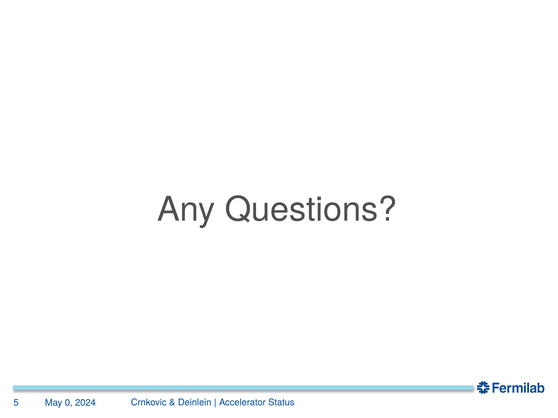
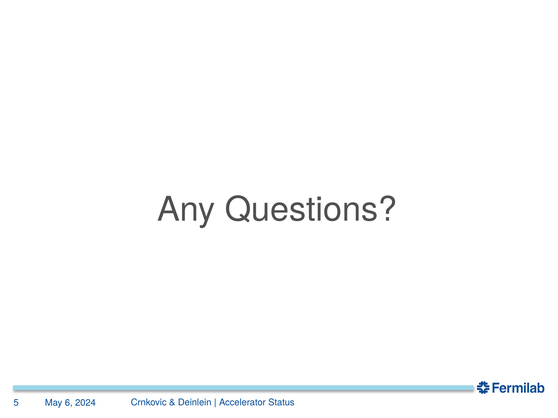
0: 0 -> 6 (69, 403)
